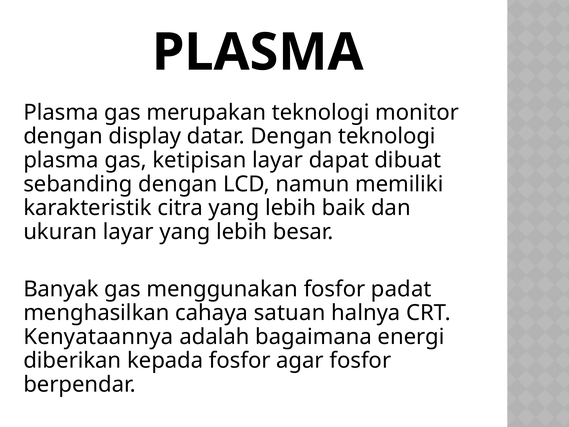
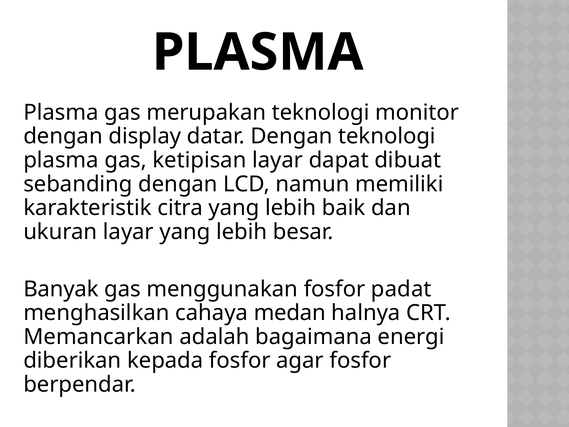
satuan: satuan -> medan (290, 313)
Kenyataannya: Kenyataannya -> Memancarkan (98, 337)
